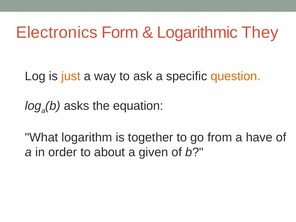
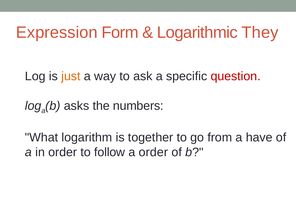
Electronics: Electronics -> Expression (57, 32)
question colour: orange -> red (236, 76)
equation: equation -> numbers (138, 106)
about: about -> follow (110, 152)
a given: given -> order (153, 152)
